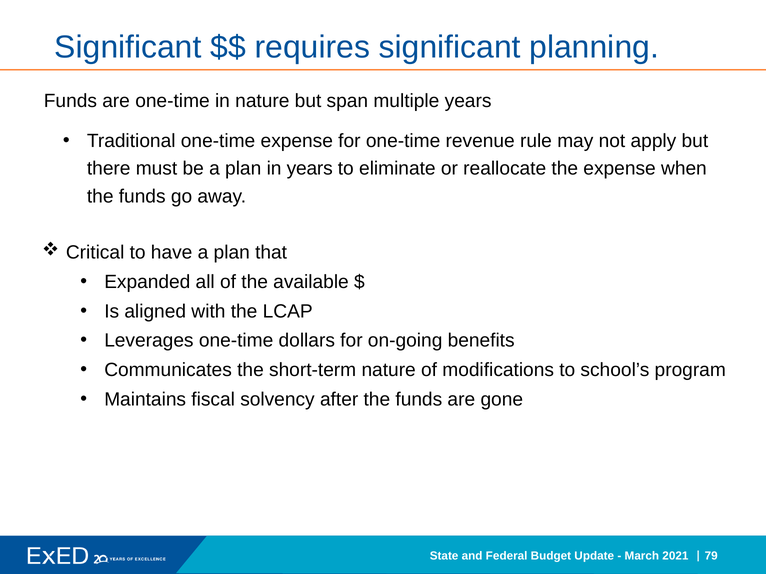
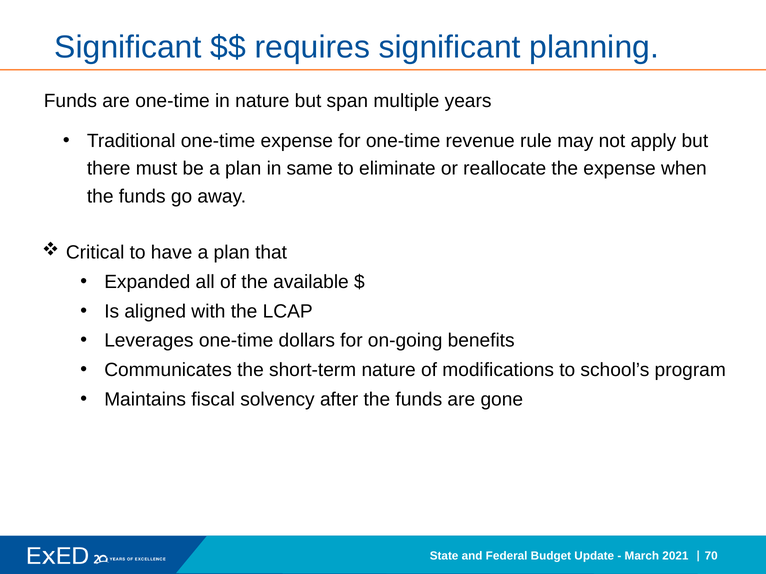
in years: years -> same (310, 169)
79: 79 -> 70 (711, 556)
